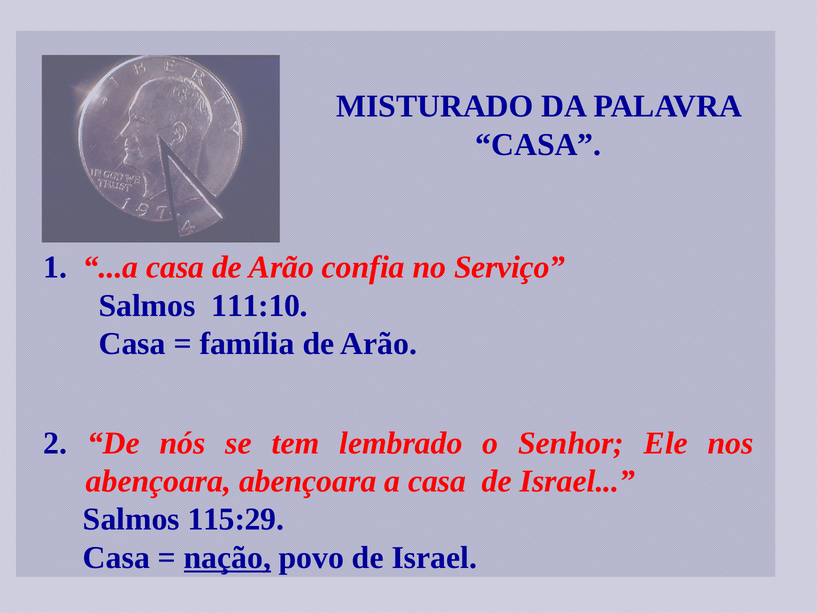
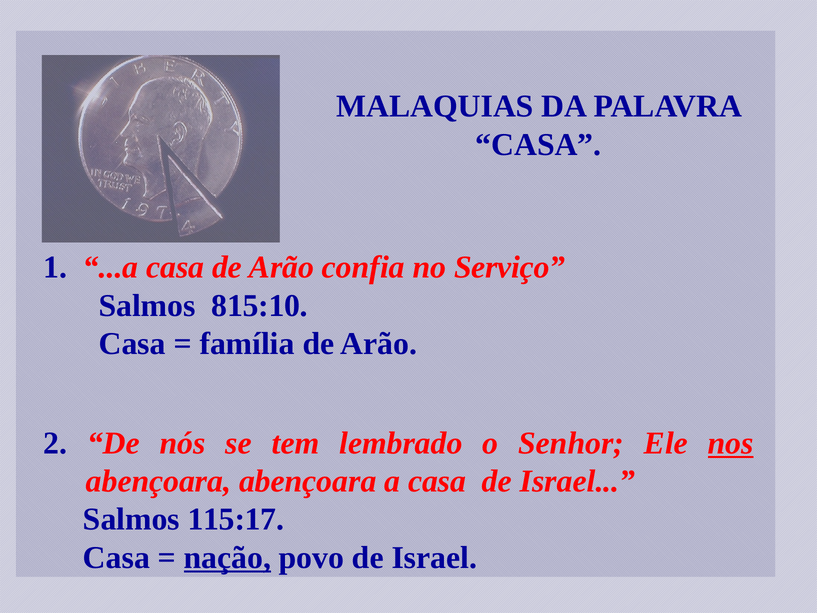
MISTURADO: MISTURADO -> MALAQUIAS (435, 106)
111:10: 111:10 -> 815:10 (260, 305)
nos underline: none -> present (731, 443)
115:29: 115:29 -> 115:17 (236, 519)
